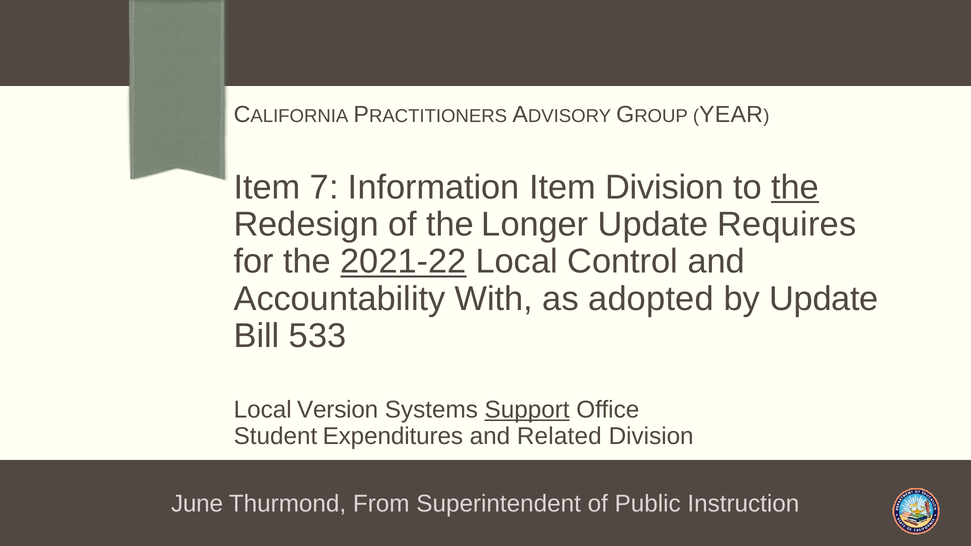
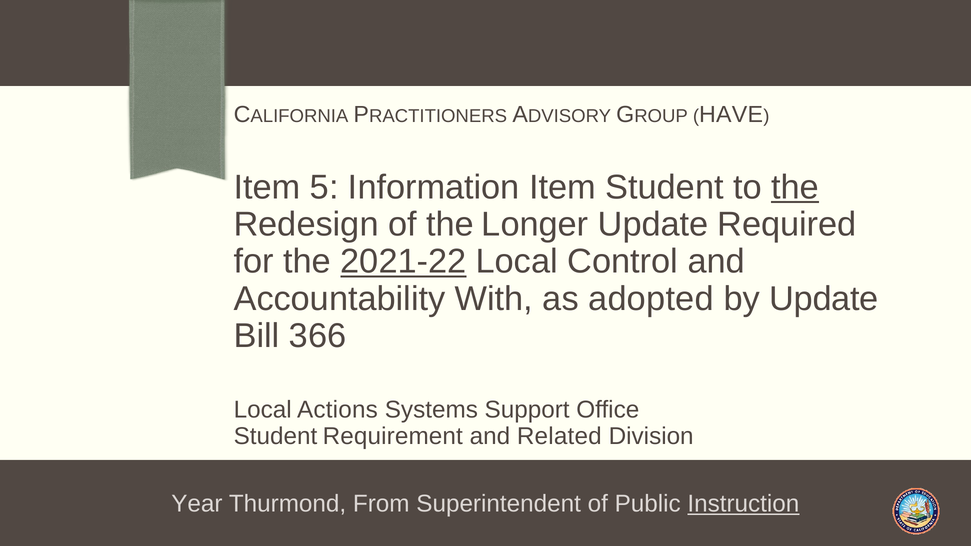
YEAR: YEAR -> HAVE (731, 115)
7: 7 -> 5 (324, 187)
Item Division: Division -> Student (664, 187)
Requires: Requires -> Required (787, 225)
533: 533 -> 366 (318, 336)
Version: Version -> Actions (337, 410)
Support underline: present -> none (527, 410)
Expenditures: Expenditures -> Requirement (393, 436)
June: June -> Year (197, 504)
Instruction underline: none -> present (743, 504)
